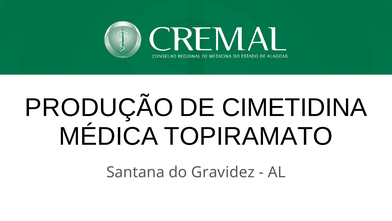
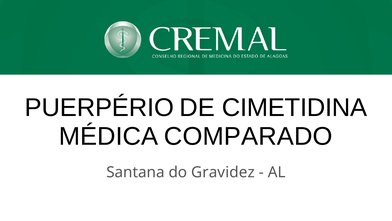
PRODUÇÃO: PRODUÇÃO -> PUERPÉRIO (99, 107)
TOPIRAMATO: TOPIRAMATO -> COMPARADO (248, 136)
